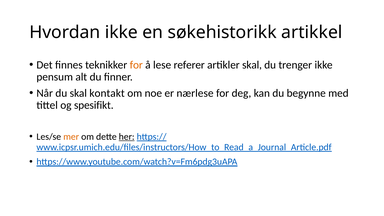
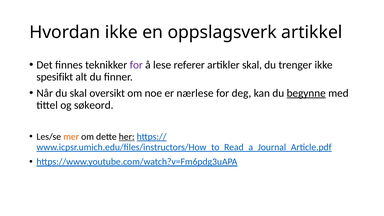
søkehistorikk: søkehistorikk -> oppslagsverk (222, 32)
for colour: orange -> purple (136, 65)
pensum: pensum -> spesifikt (55, 77)
kontakt: kontakt -> oversikt (107, 93)
begynne underline: none -> present (306, 93)
spesifikt: spesifikt -> søkeord (94, 105)
